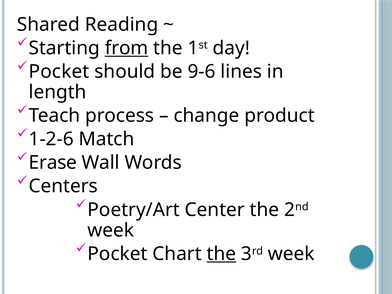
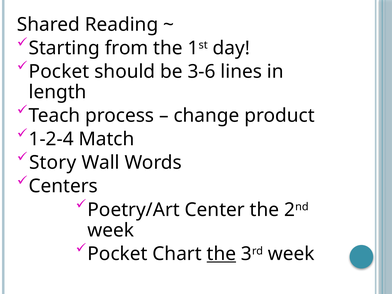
from underline: present -> none (127, 48)
9-6: 9-6 -> 3-6 (202, 72)
1-2-6: 1-2-6 -> 1-2-4 (51, 139)
Erase: Erase -> Story (53, 163)
